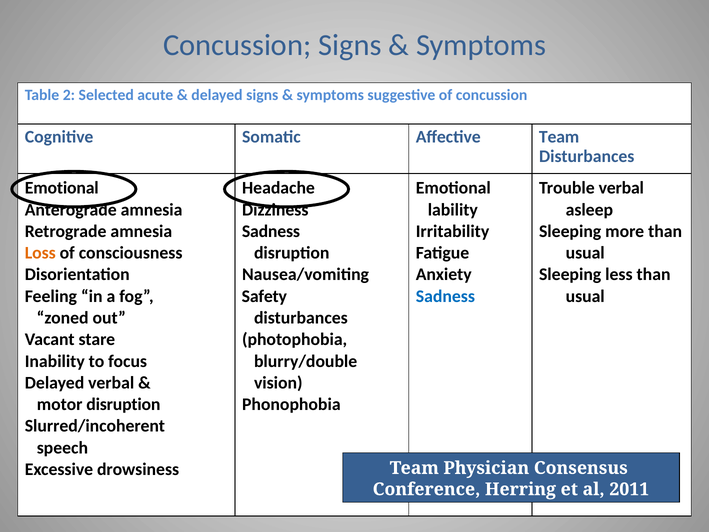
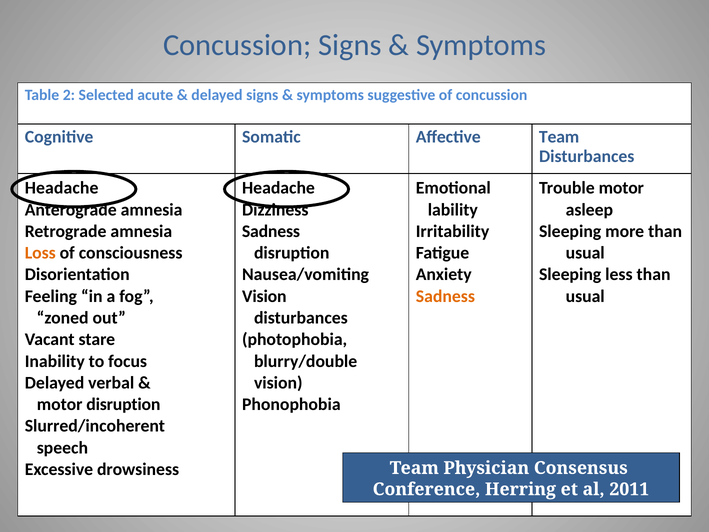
Emotional: Emotional -> Headache (62, 188)
Trouble verbal: verbal -> motor (621, 188)
Safety: Safety -> Vision (264, 296)
Sadness colour: blue -> orange (445, 296)
